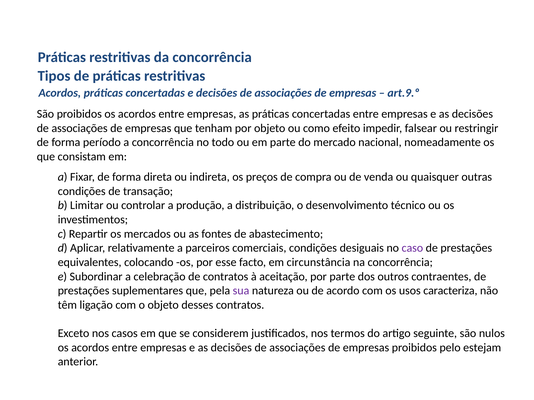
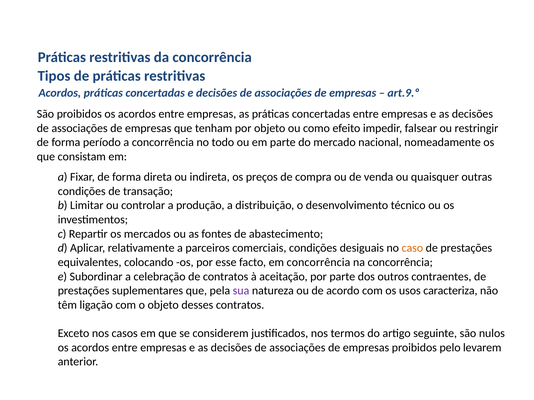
caso colour: purple -> orange (412, 248)
em circunstância: circunstância -> concorrência (318, 263)
estejam: estejam -> levarem (482, 348)
